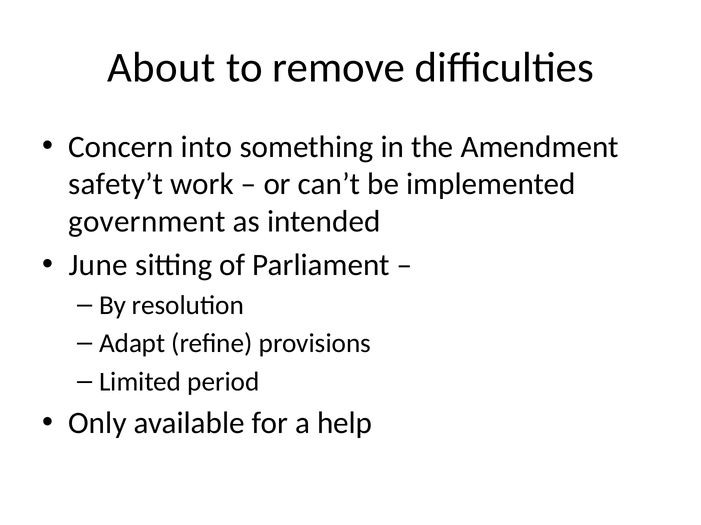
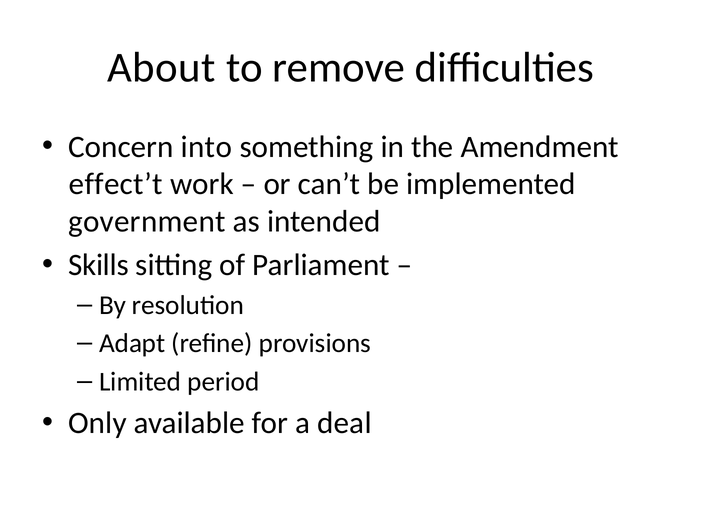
safety’t: safety’t -> effect’t (116, 184)
June: June -> Skills (99, 265)
help: help -> deal (344, 424)
